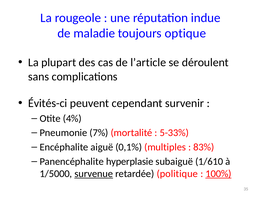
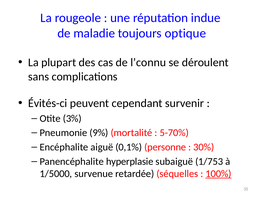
l’article: l’article -> l’connu (148, 62)
4%: 4% -> 3% (72, 118)
7%: 7% -> 9% (99, 133)
5-33%: 5-33% -> 5-70% (174, 133)
multiples: multiples -> personne (165, 147)
83%: 83% -> 30% (204, 147)
1/610: 1/610 -> 1/753 (209, 161)
survenue underline: present -> none (94, 174)
politique: politique -> séquelles (177, 174)
